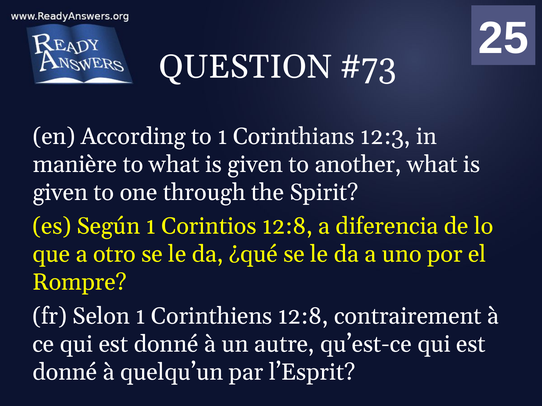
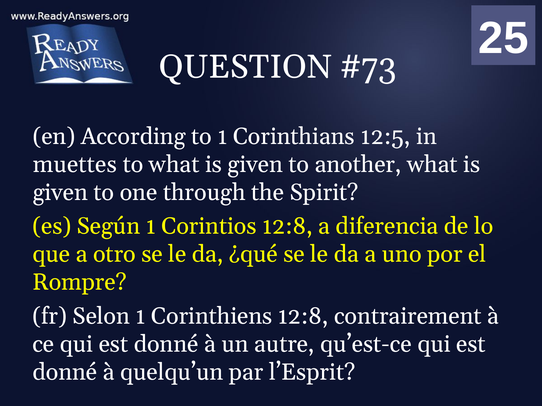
12:3: 12:3 -> 12:5 (385, 137)
manière: manière -> muettes (75, 165)
